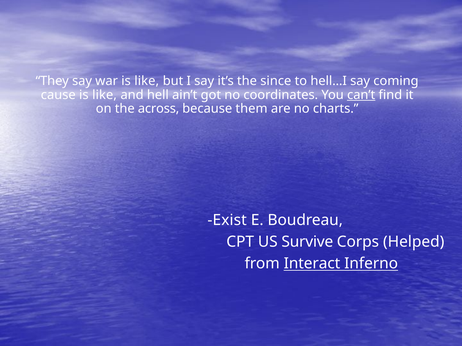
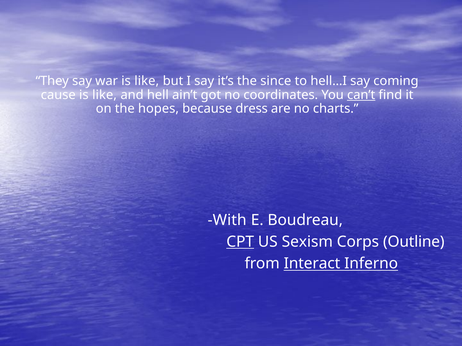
across: across -> hopes (158, 109)
them: them -> dress (252, 109)
Exist: Exist -> With (227, 221)
CPT underline: none -> present (240, 242)
Survive: Survive -> Sexism (307, 242)
Helped: Helped -> Outline (414, 242)
